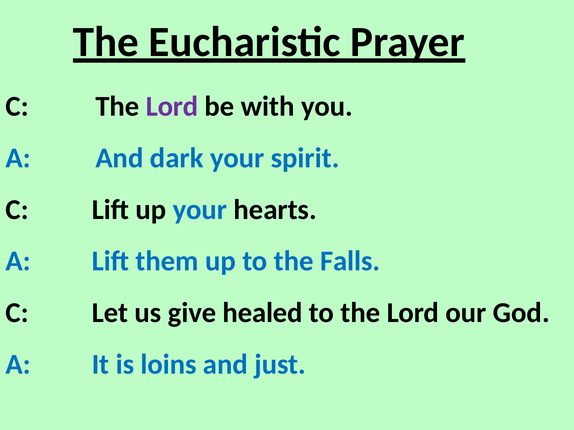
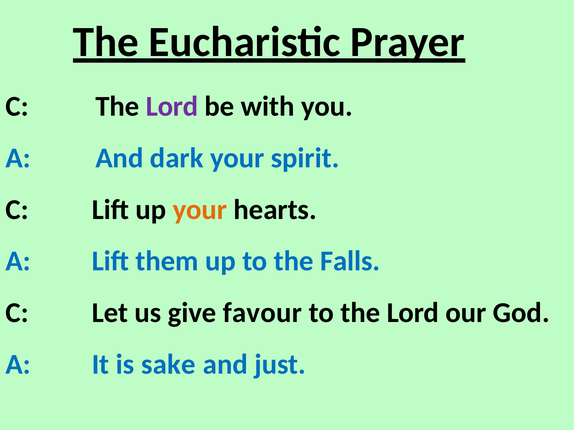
your colour: blue -> orange (200, 210)
healed: healed -> favour (262, 313)
loins: loins -> sake (168, 365)
